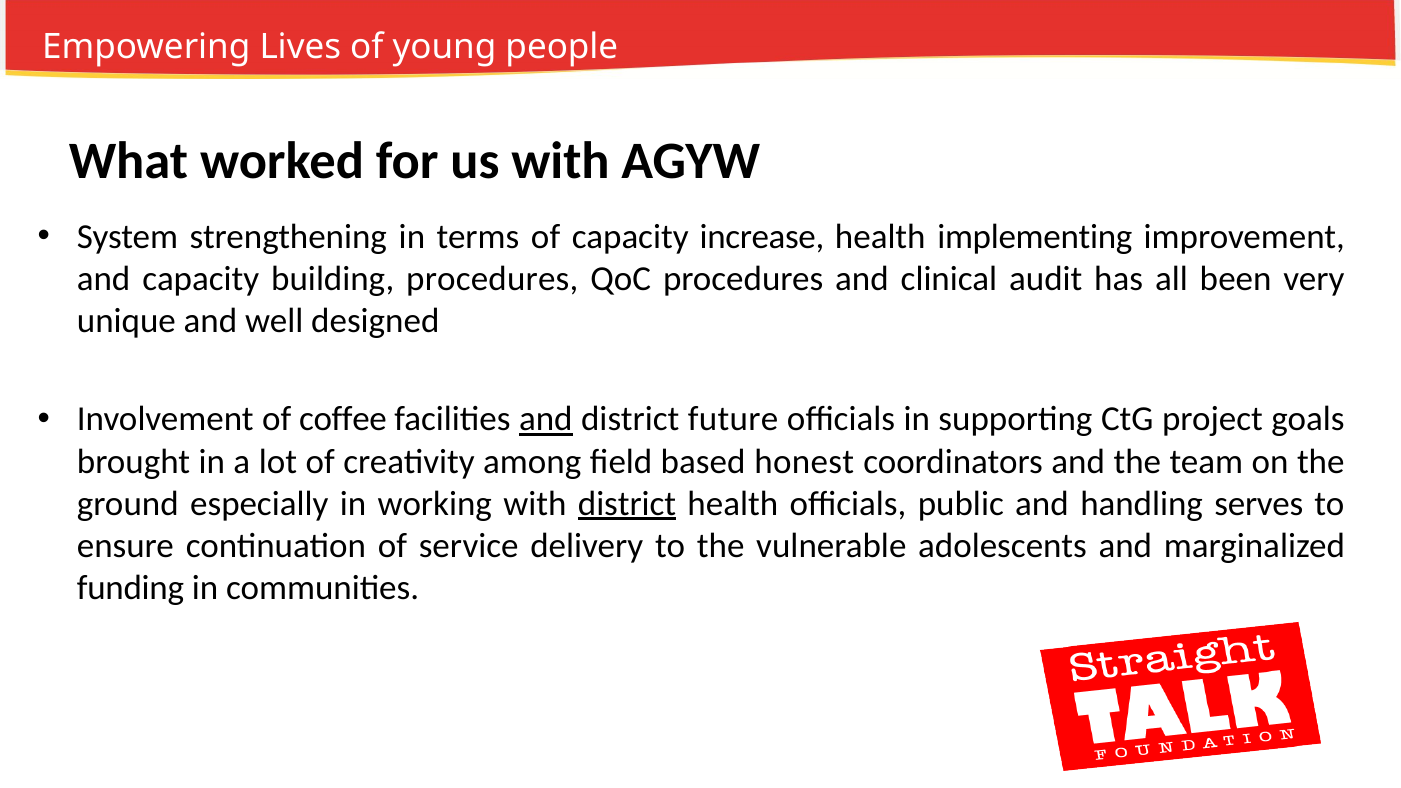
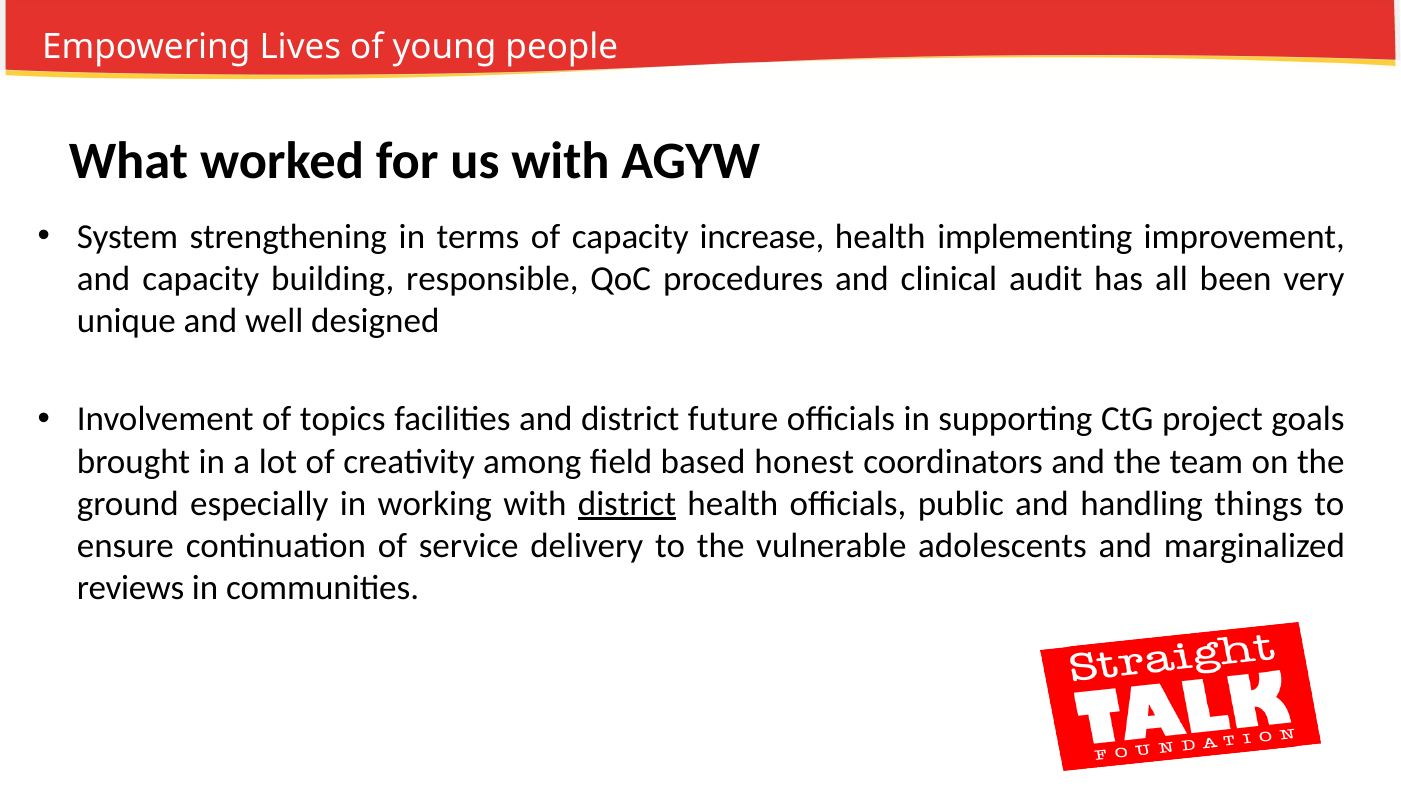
building procedures: procedures -> responsible (492, 279)
coffee: coffee -> topics (343, 419)
and underline: present -> none (546, 419)
serves: serves -> things (1259, 504)
funding: funding -> reviews (131, 588)
